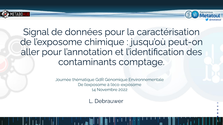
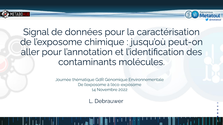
comptage: comptage -> molécules (142, 62)
